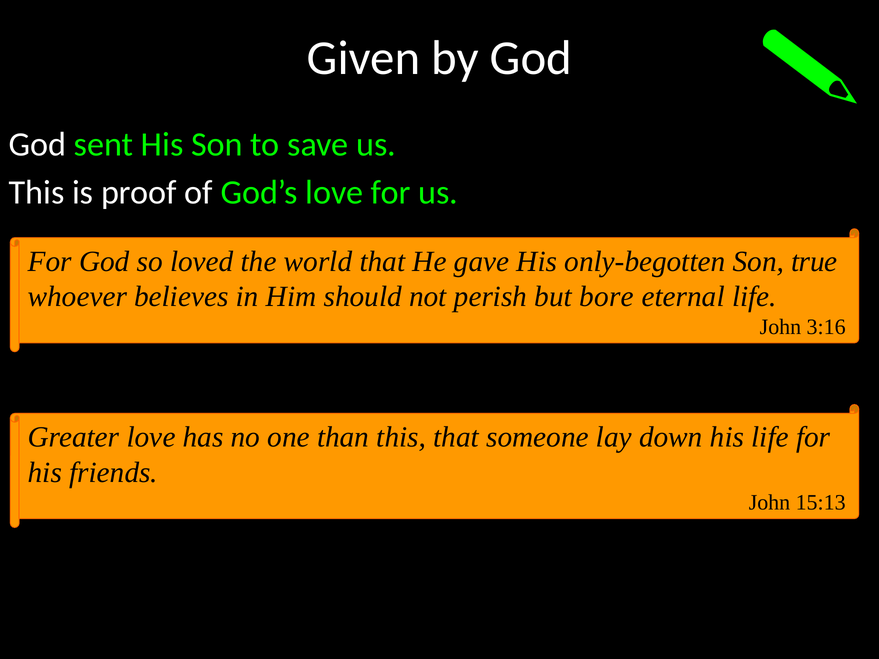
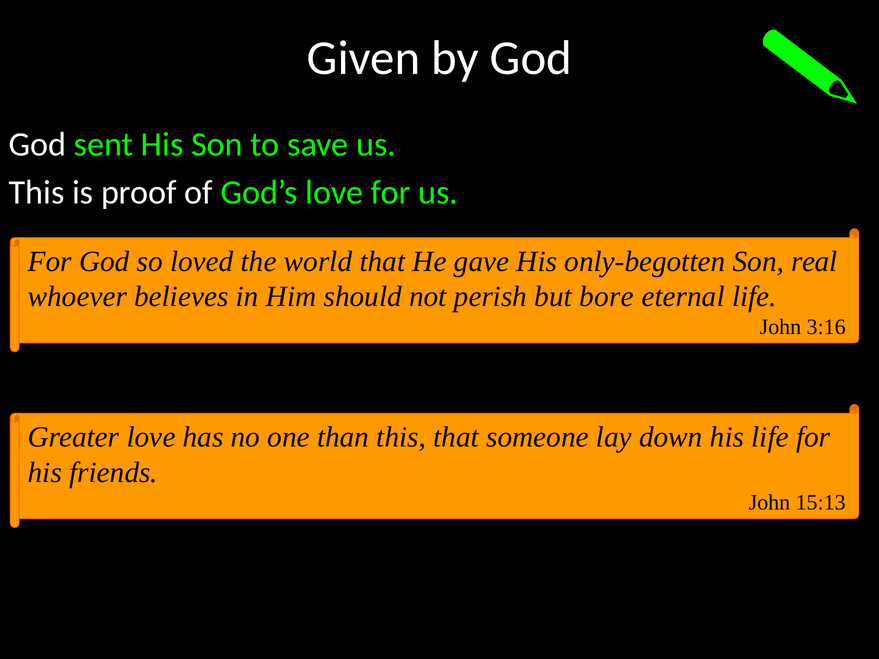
true: true -> real (814, 262)
